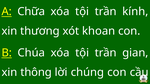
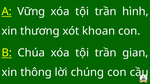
Chữa: Chữa -> Vững (31, 12)
kính: kính -> hình (135, 12)
